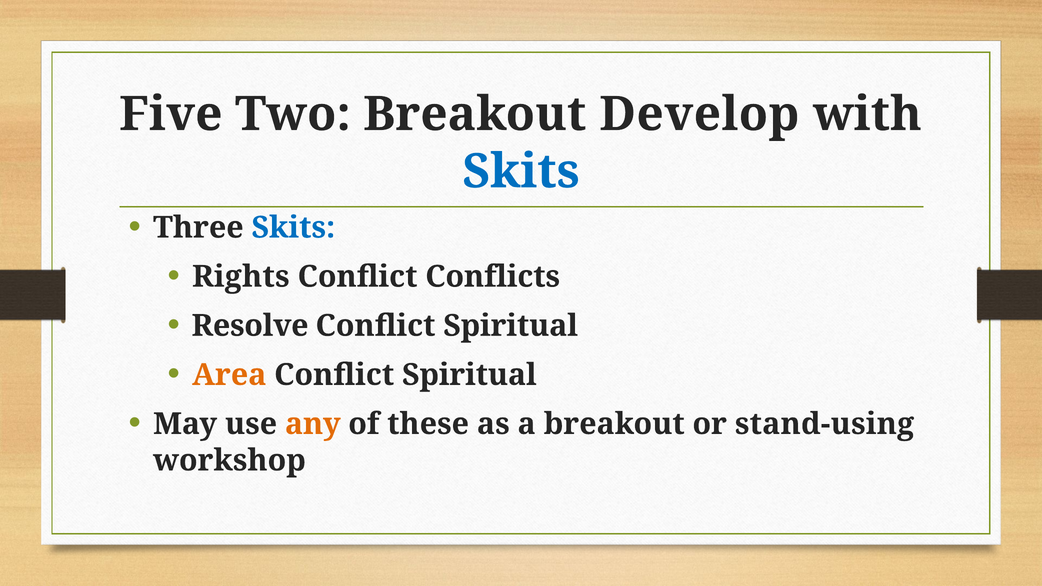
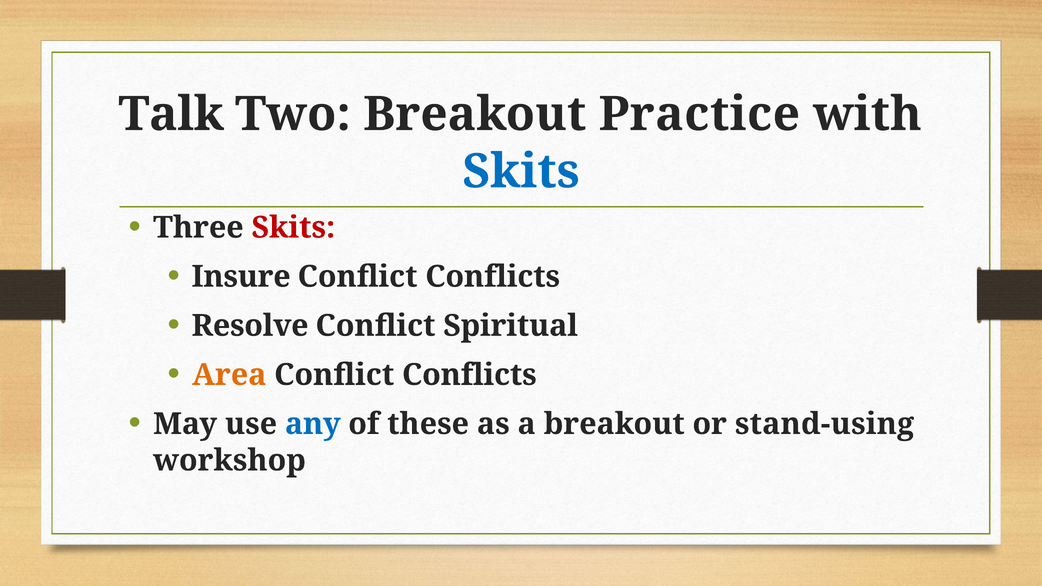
Five: Five -> Talk (171, 114)
Develop: Develop -> Practice (699, 114)
Skits colour: blue -> red (293, 228)
Rights: Rights -> Insure (241, 277)
Spiritual: Spiritual -> Conflicts (469, 375)
any colour: orange -> blue (313, 424)
